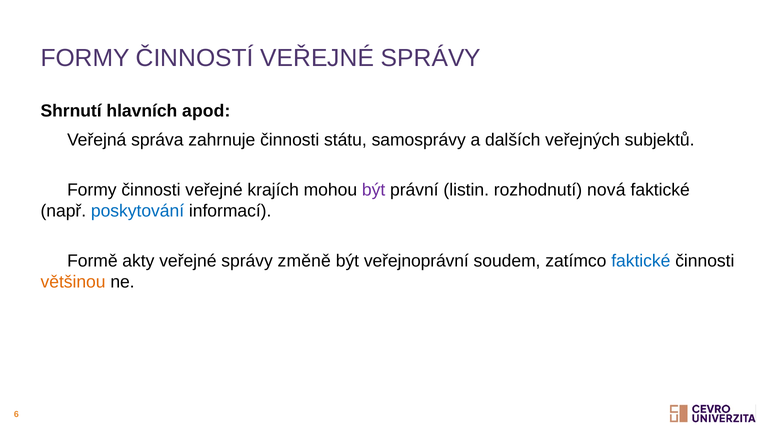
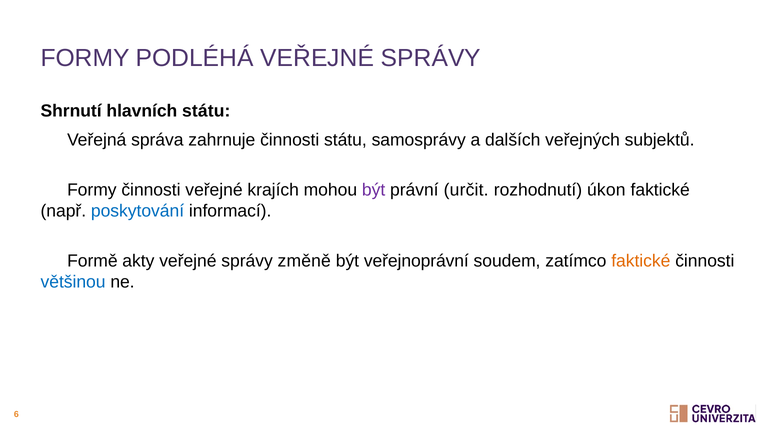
ČINNOSTÍ: ČINNOSTÍ -> PODLÉHÁ (195, 58)
hlavních apod: apod -> státu (206, 111)
listin: listin -> určit (466, 190)
nová: nová -> úkon (606, 190)
faktické colour: blue -> orange (641, 261)
většinou colour: orange -> blue (73, 282)
